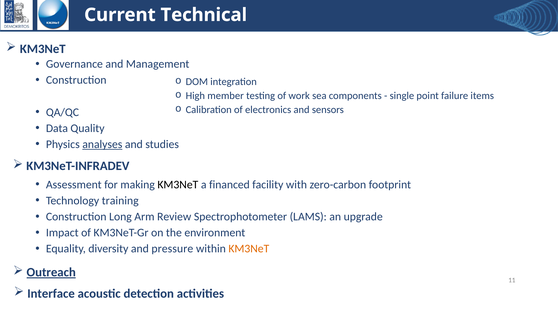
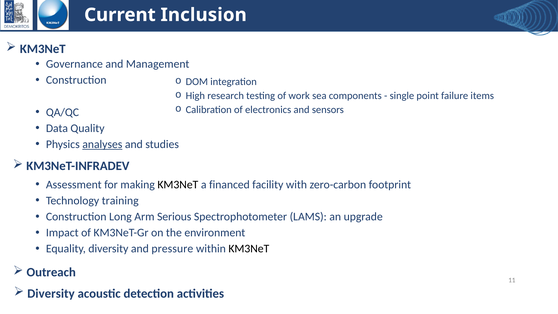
Technical: Technical -> Inclusion (204, 15)
member: member -> research (226, 96)
Review: Review -> Serious (174, 217)
KM3NeT colour: orange -> black (249, 249)
Outreach underline: present -> none (51, 272)
Interface: Interface -> Diversity (51, 293)
